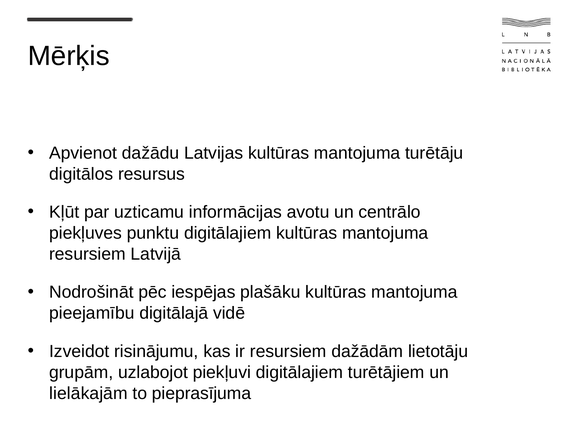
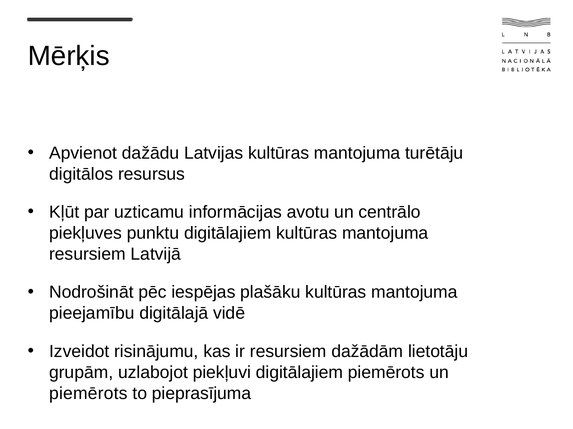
digitālajiem turētājiem: turētājiem -> piemērots (386, 373)
lielākajām: lielākajām -> piemērots (88, 394)
